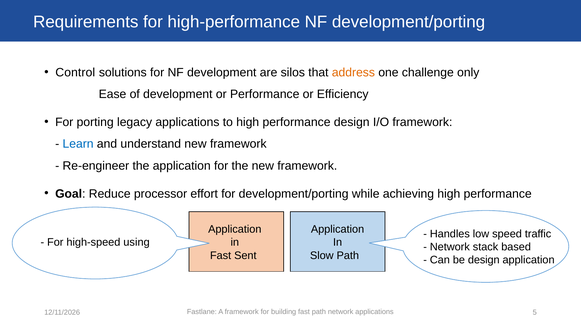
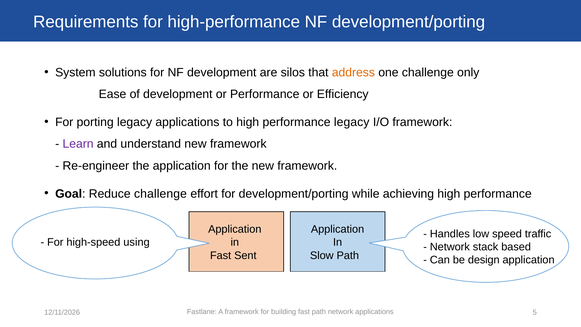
Control: Control -> System (75, 72)
performance design: design -> legacy (352, 122)
Learn colour: blue -> purple (78, 144)
Reduce processor: processor -> challenge (160, 194)
